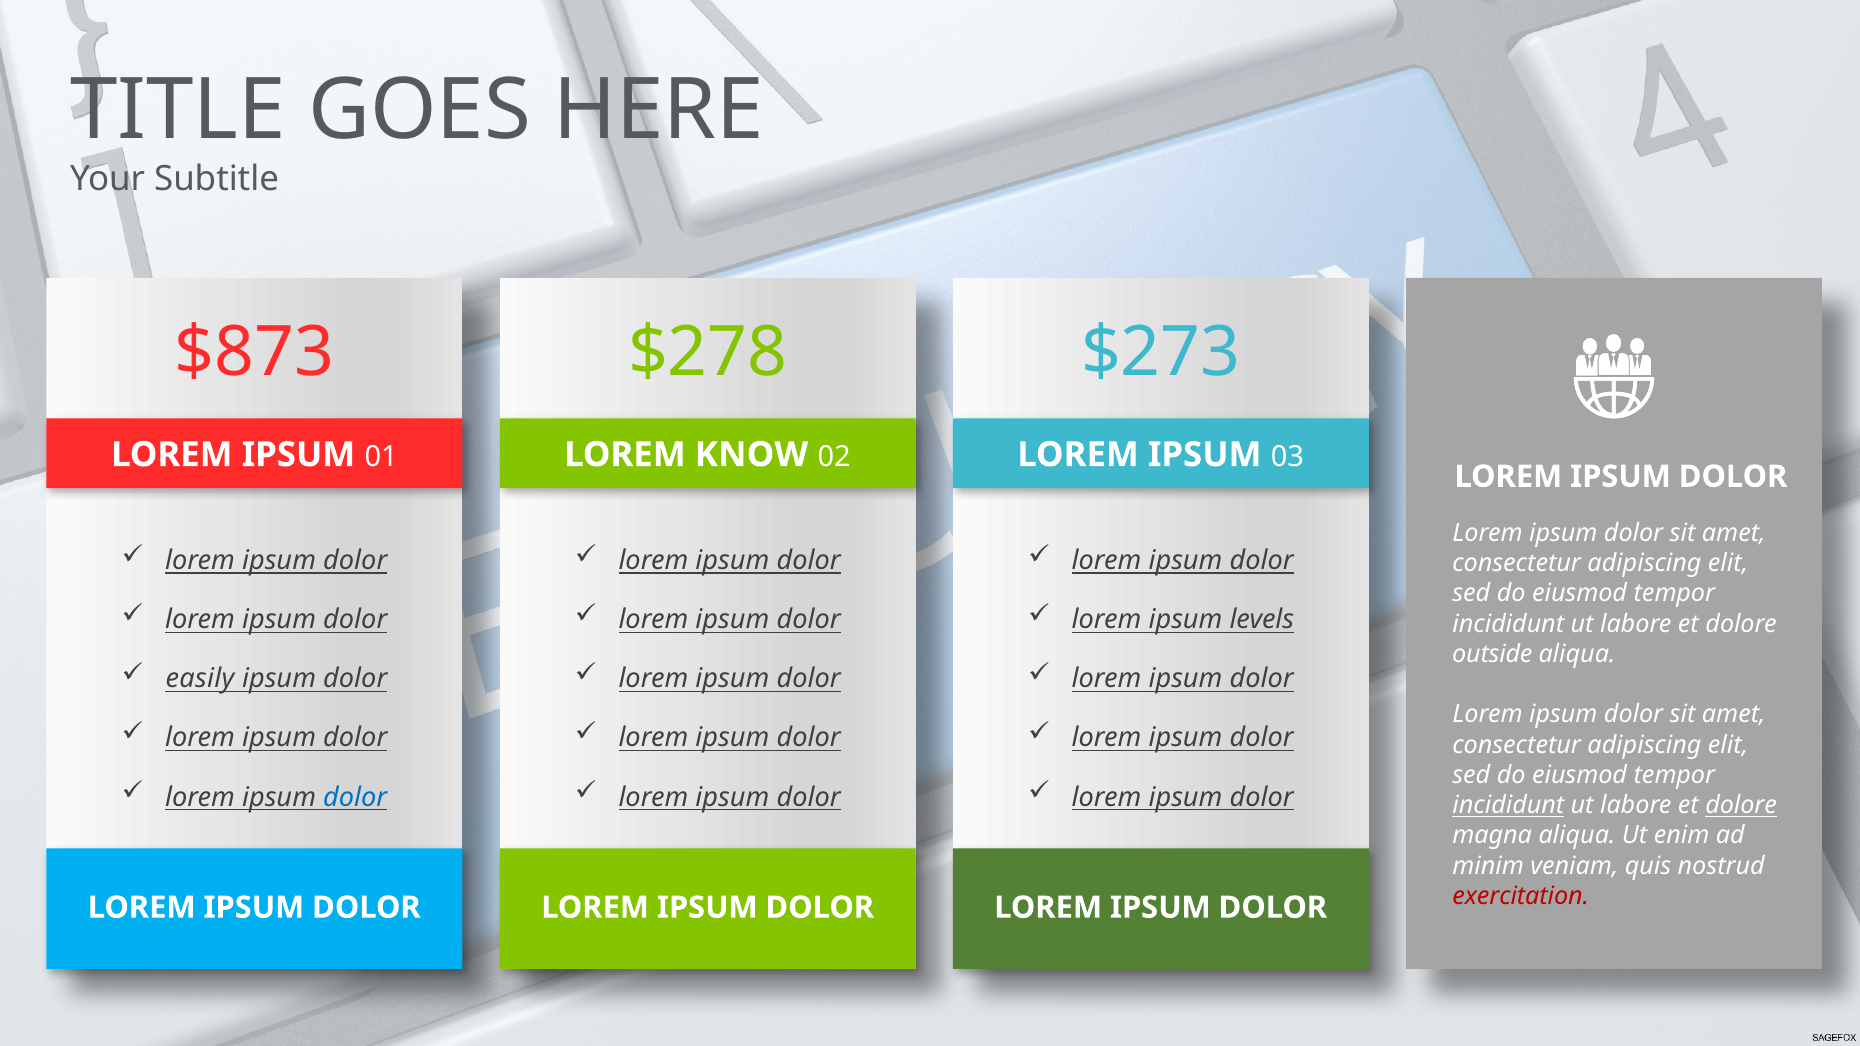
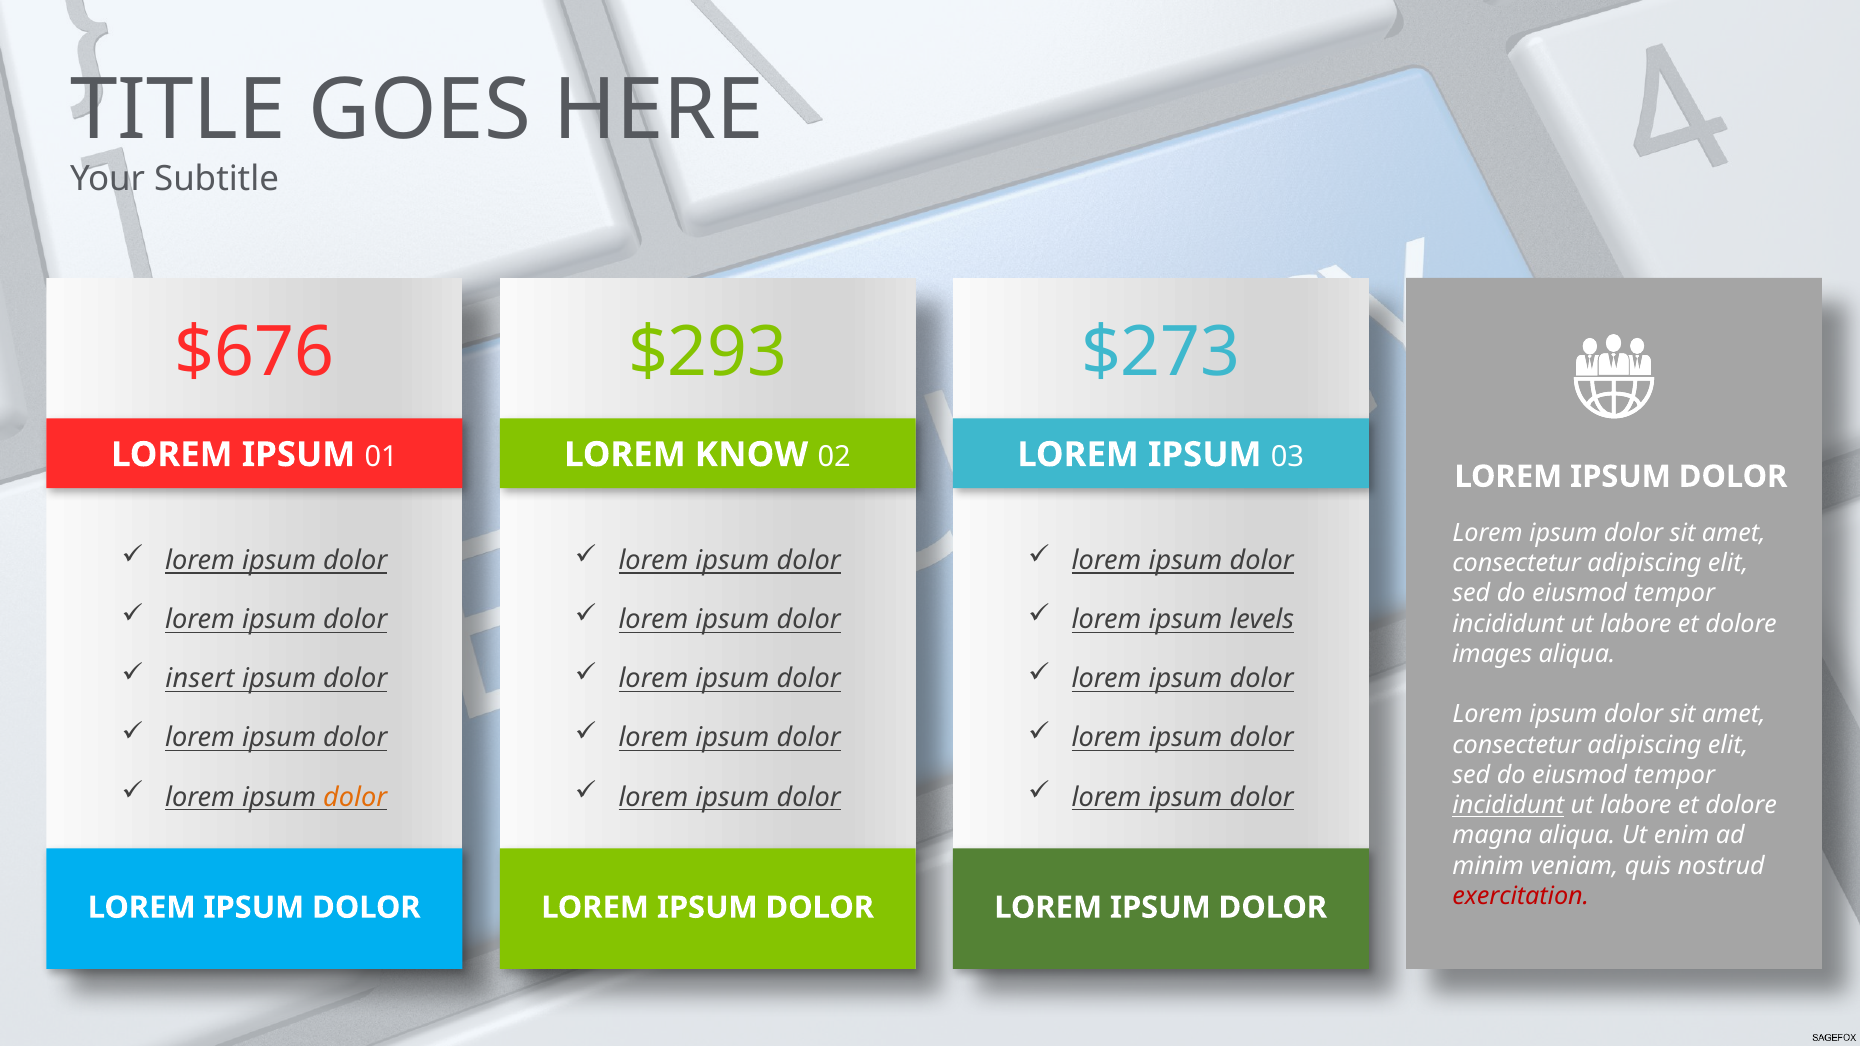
$873: $873 -> $676 (254, 353)
$278: $278 -> $293 (708, 353)
outside: outside -> images (1492, 654)
easily: easily -> insert (200, 679)
dolor colour: blue -> orange (355, 797)
dolore underline: present -> none (1741, 806)
